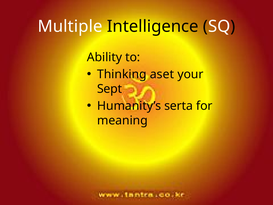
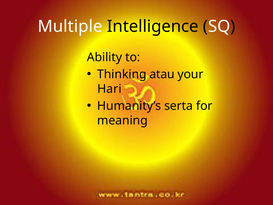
aset: aset -> atau (162, 74)
Sept: Sept -> Hari (109, 89)
